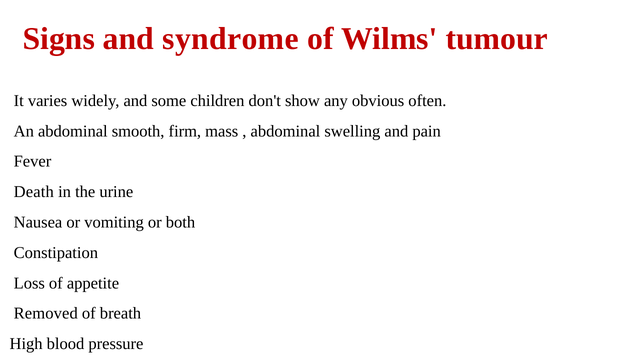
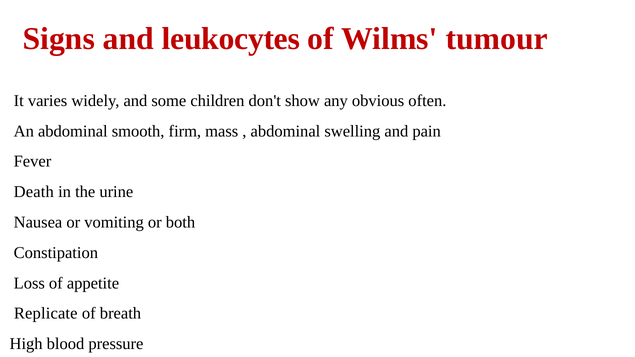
syndrome: syndrome -> leukocytes (231, 39)
Removed: Removed -> Replicate (46, 314)
